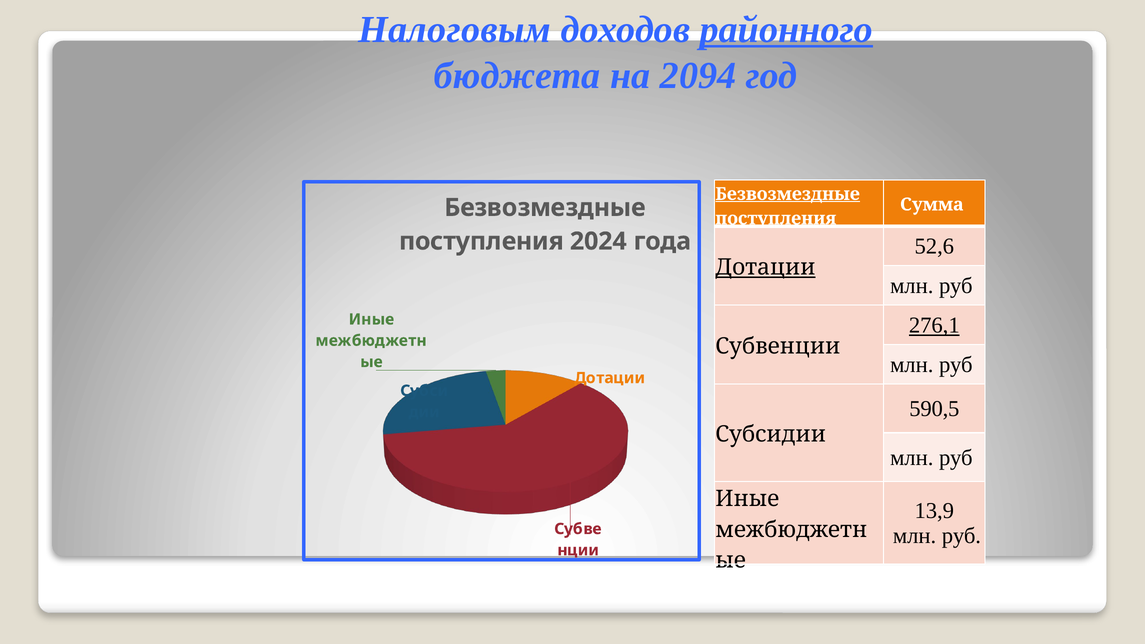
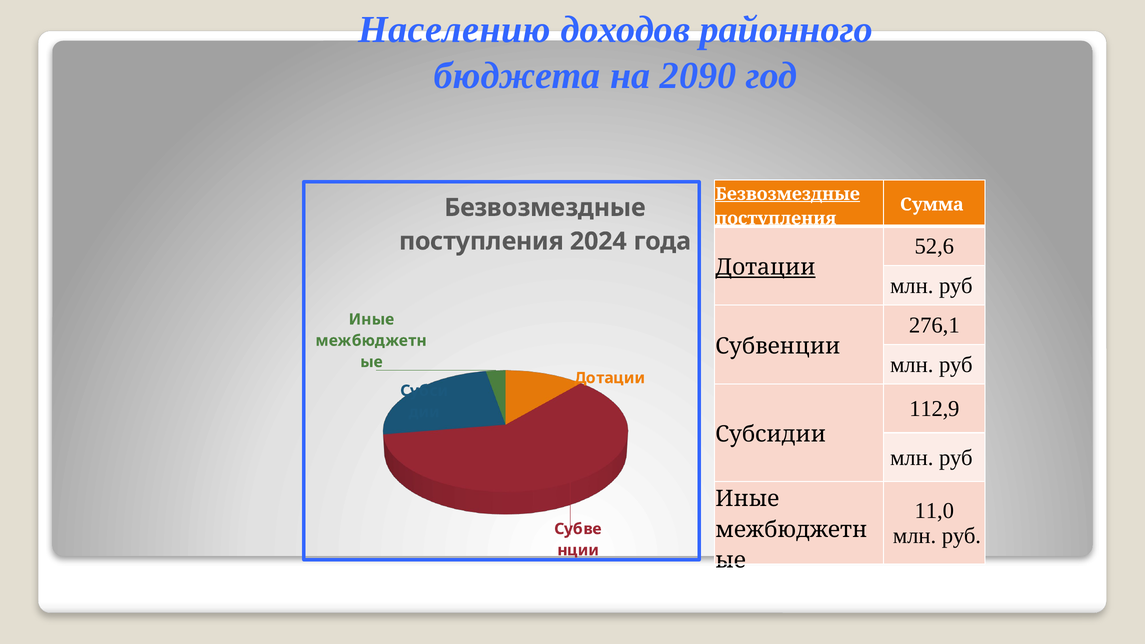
Налоговым: Налоговым -> Населению (454, 30)
районного underline: present -> none (786, 30)
2094: 2094 -> 2090 (698, 76)
276,1 underline: present -> none (934, 325)
590,5: 590,5 -> 112,9 (934, 409)
13,9: 13,9 -> 11,0 (934, 511)
